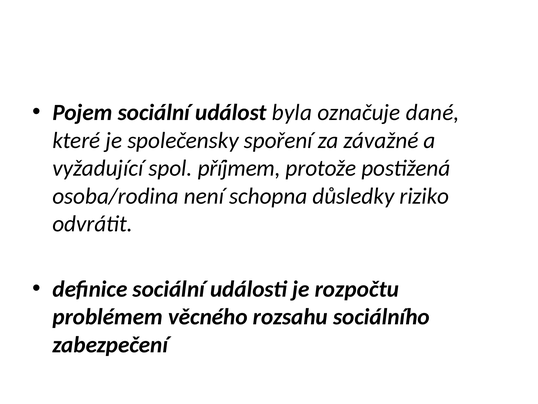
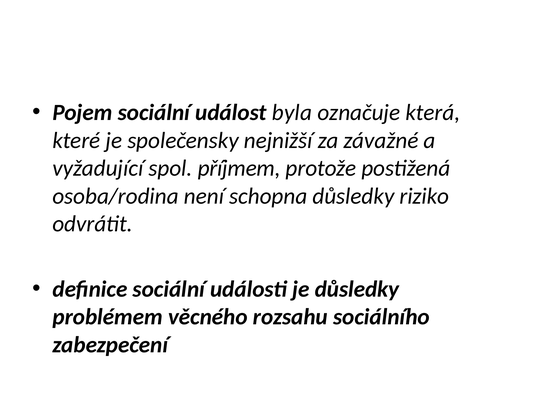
dané: dané -> která (433, 112)
spoření: spoření -> nejnižší (278, 140)
je rozpočtu: rozpočtu -> důsledky (357, 289)
